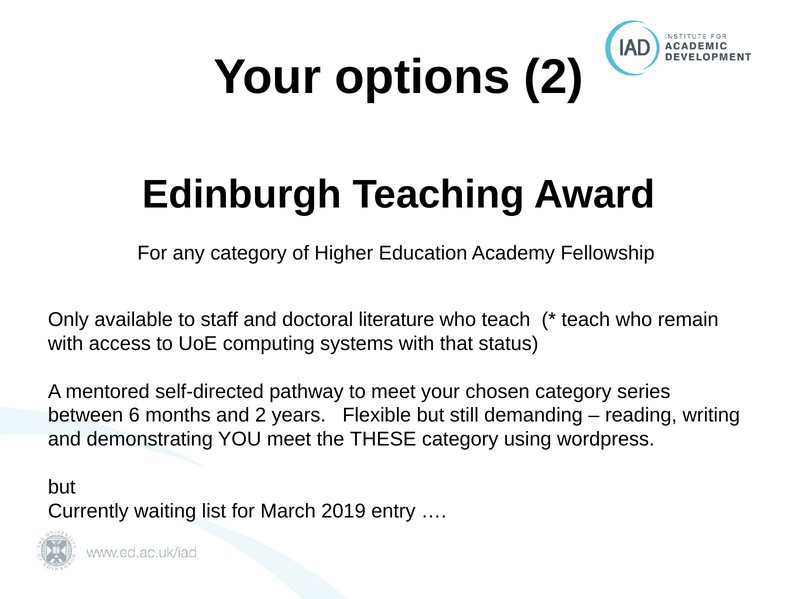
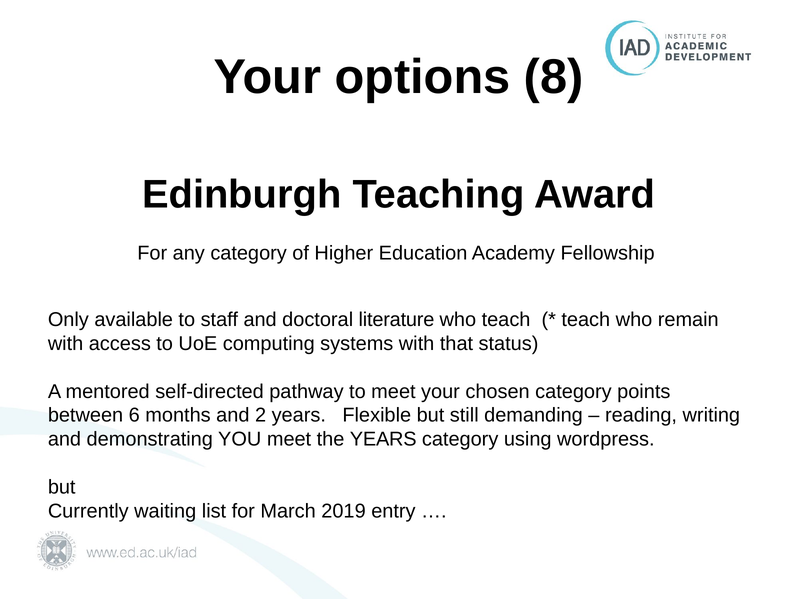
options 2: 2 -> 8 (554, 77)
series: series -> points (644, 391)
the THESE: THESE -> YEARS (383, 439)
